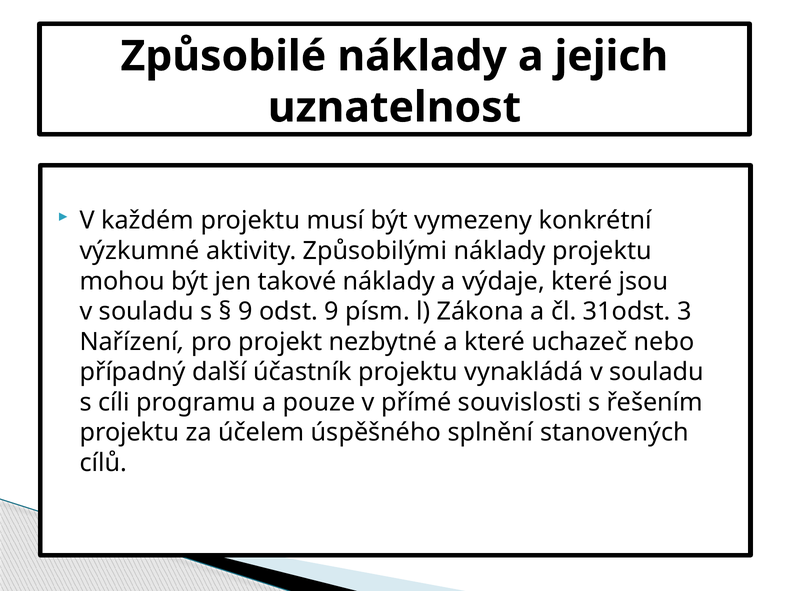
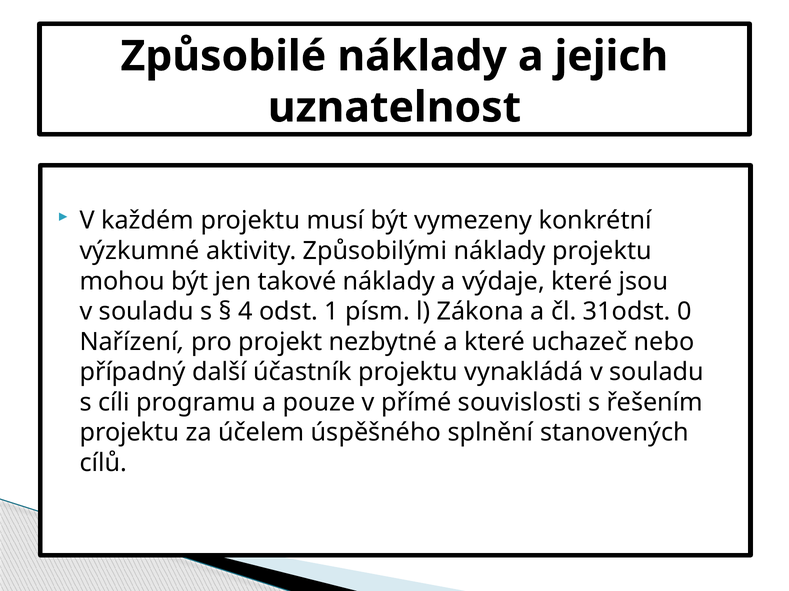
9: 9 -> 4 (245, 312)
odst 9: 9 -> 1 (332, 312)
3: 3 -> 0 (684, 312)
